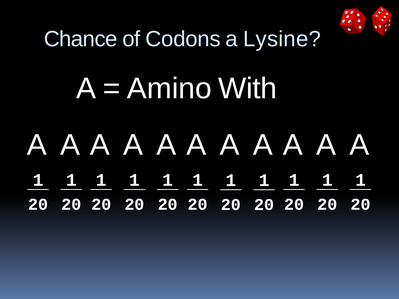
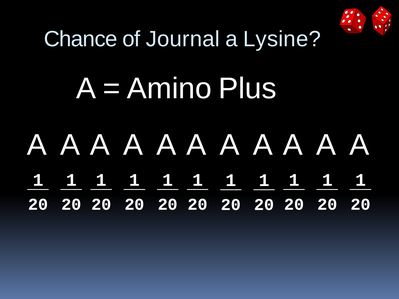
Codons: Codons -> Journal (183, 39)
With: With -> Plus (247, 89)
